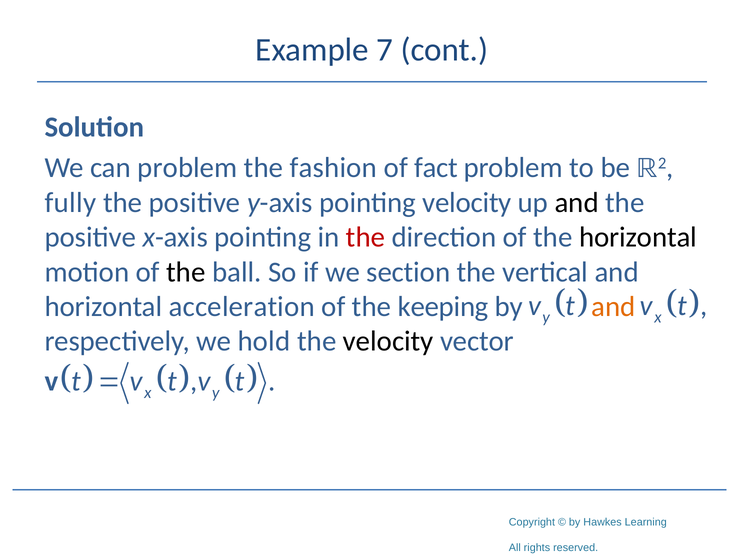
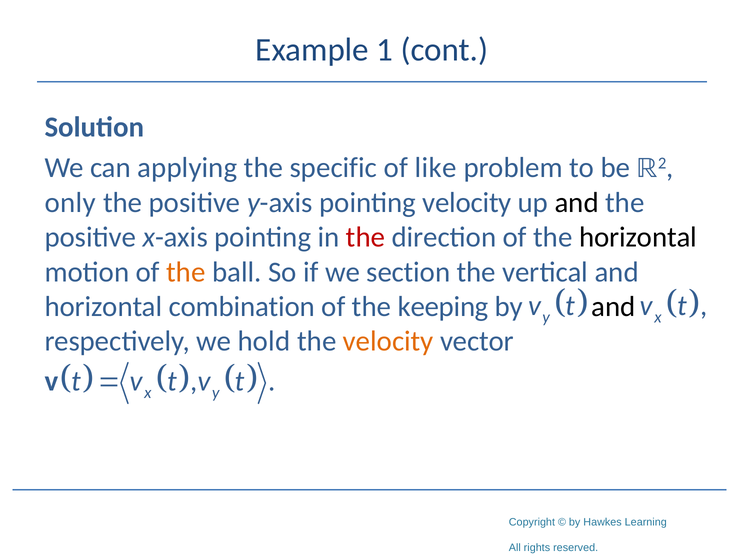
7: 7 -> 1 (385, 50)
can problem: problem -> applying (187, 168)
fashion: fashion -> specific (333, 168)
fact: fact -> like (436, 168)
fully: fully -> only (70, 202)
the colour: black -> orange (186, 272)
acceleration: acceleration -> combination (242, 307)
and colour: orange -> black (613, 307)
velocity colour: black -> orange (388, 341)
